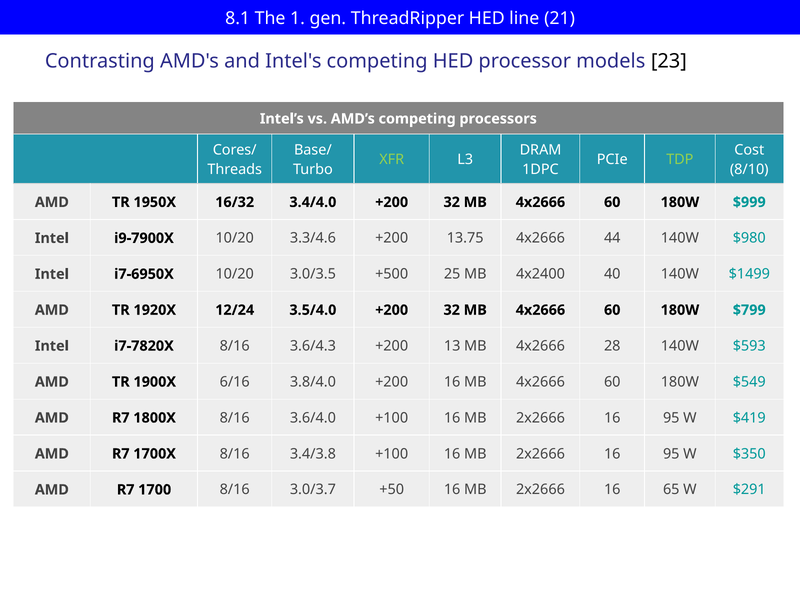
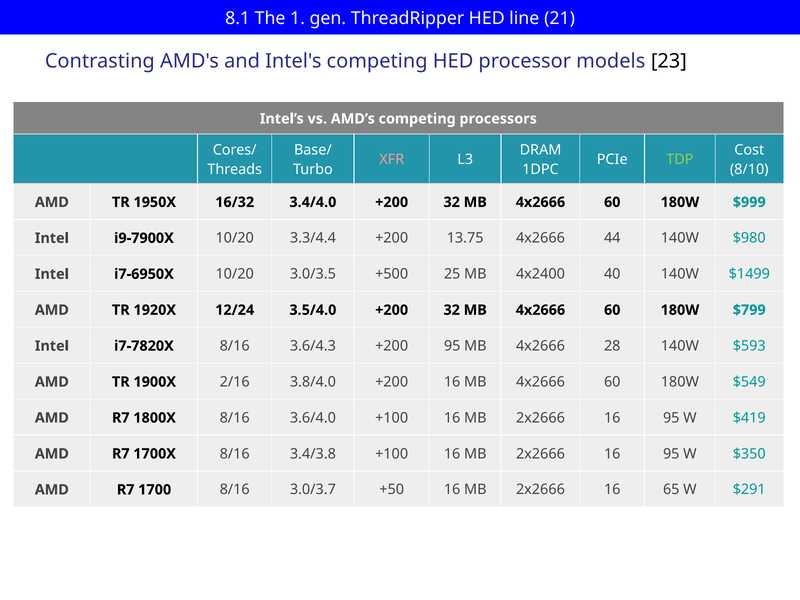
XFR colour: light green -> pink (392, 160)
3.3/4.6: 3.3/4.6 -> 3.3/4.4 (313, 238)
+200 13: 13 -> 95 (452, 346)
6/16: 6/16 -> 2/16 (235, 382)
